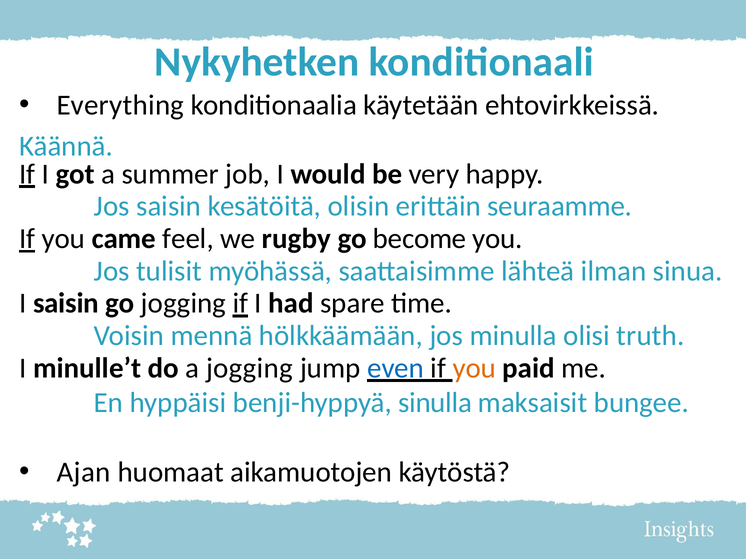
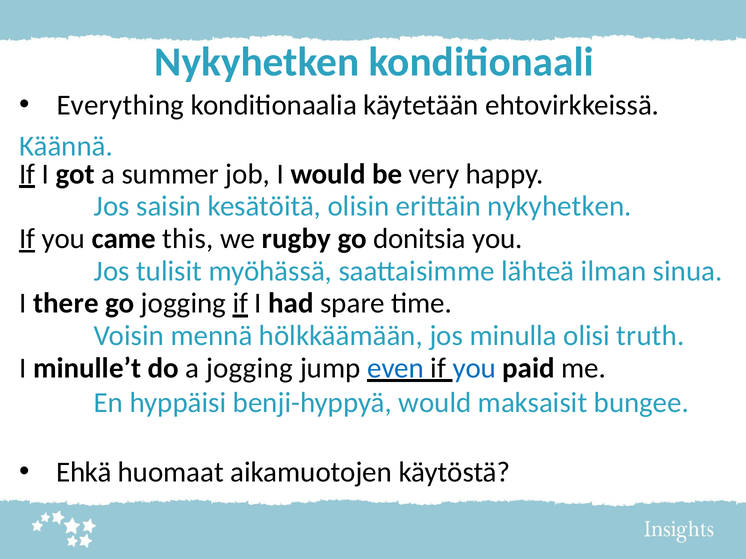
erittäin seuraamme: seuraamme -> nykyhetken (560, 207)
feel: feel -> this (188, 239)
become: become -> donitsia (420, 239)
I saisin: saisin -> there (66, 304)
you colour: orange -> blue (474, 368)
benji-hyppyä sinulla: sinulla -> would (435, 403)
Ajan: Ajan -> Ehkä (84, 473)
